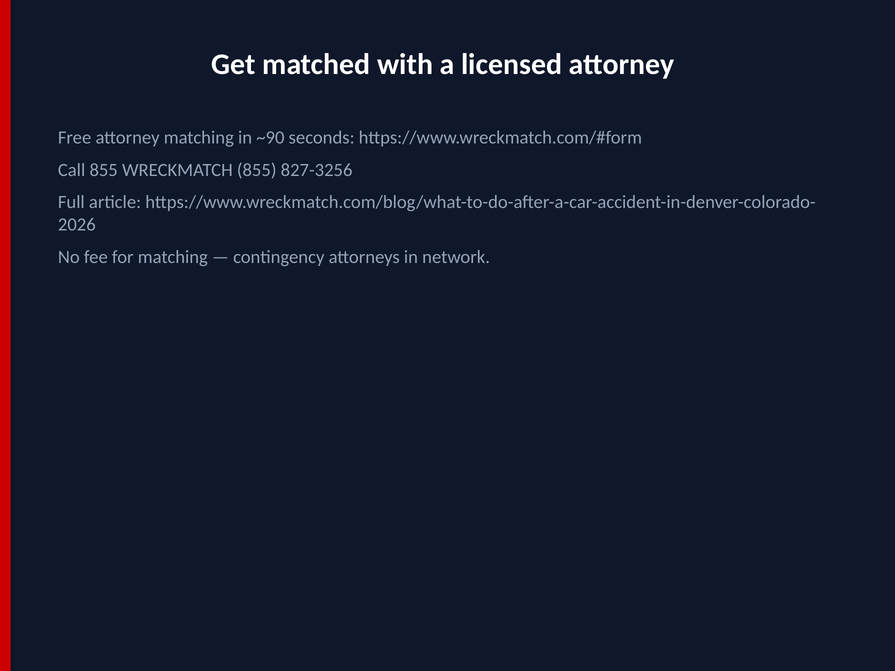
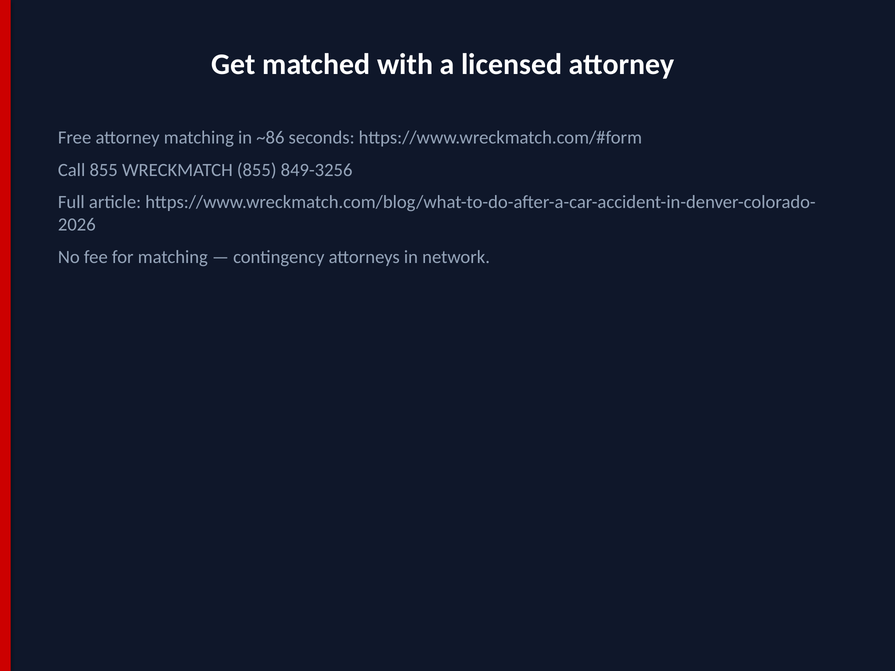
~90: ~90 -> ~86 (270, 138)
827-3256: 827-3256 -> 849-3256 (317, 170)
